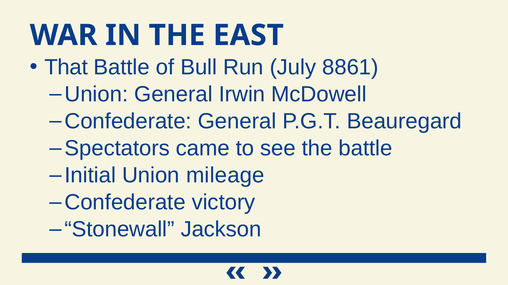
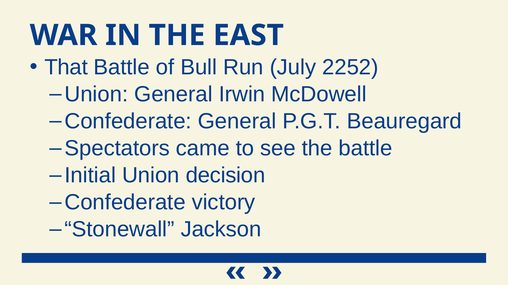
8861: 8861 -> 2252 (350, 67)
mileage: mileage -> decision (225, 176)
